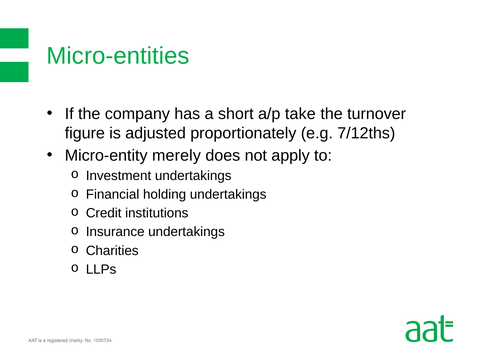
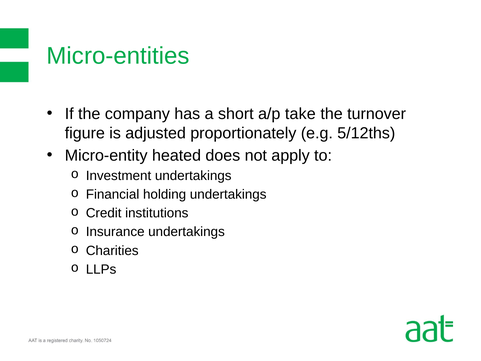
7/12ths: 7/12ths -> 5/12ths (366, 133)
merely: merely -> heated (177, 155)
